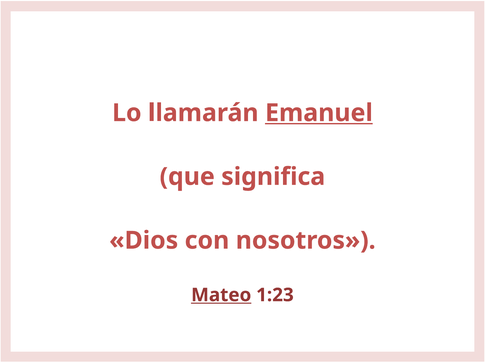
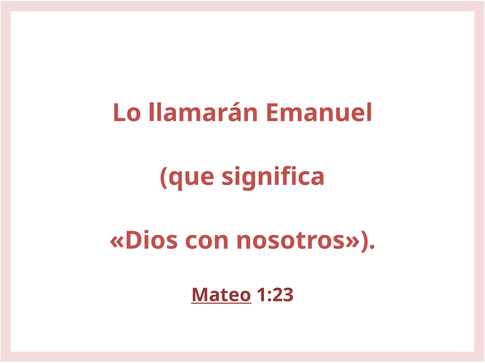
Emanuel underline: present -> none (319, 113)
